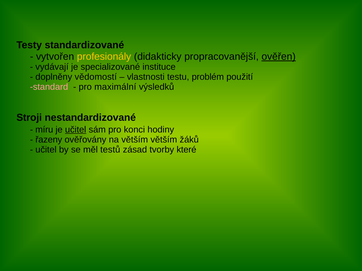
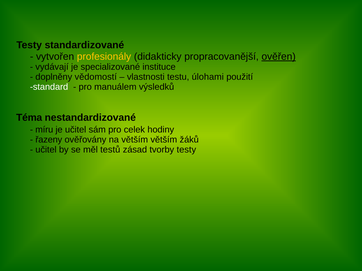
problém: problém -> úlohami (208, 77)
standard colour: pink -> white (49, 87)
maximální: maximální -> manuálem (115, 87)
Stroji: Stroji -> Téma (29, 118)
učitel underline: present -> none (76, 130)
konci: konci -> celek (134, 130)
tvorby které: které -> testy (186, 150)
